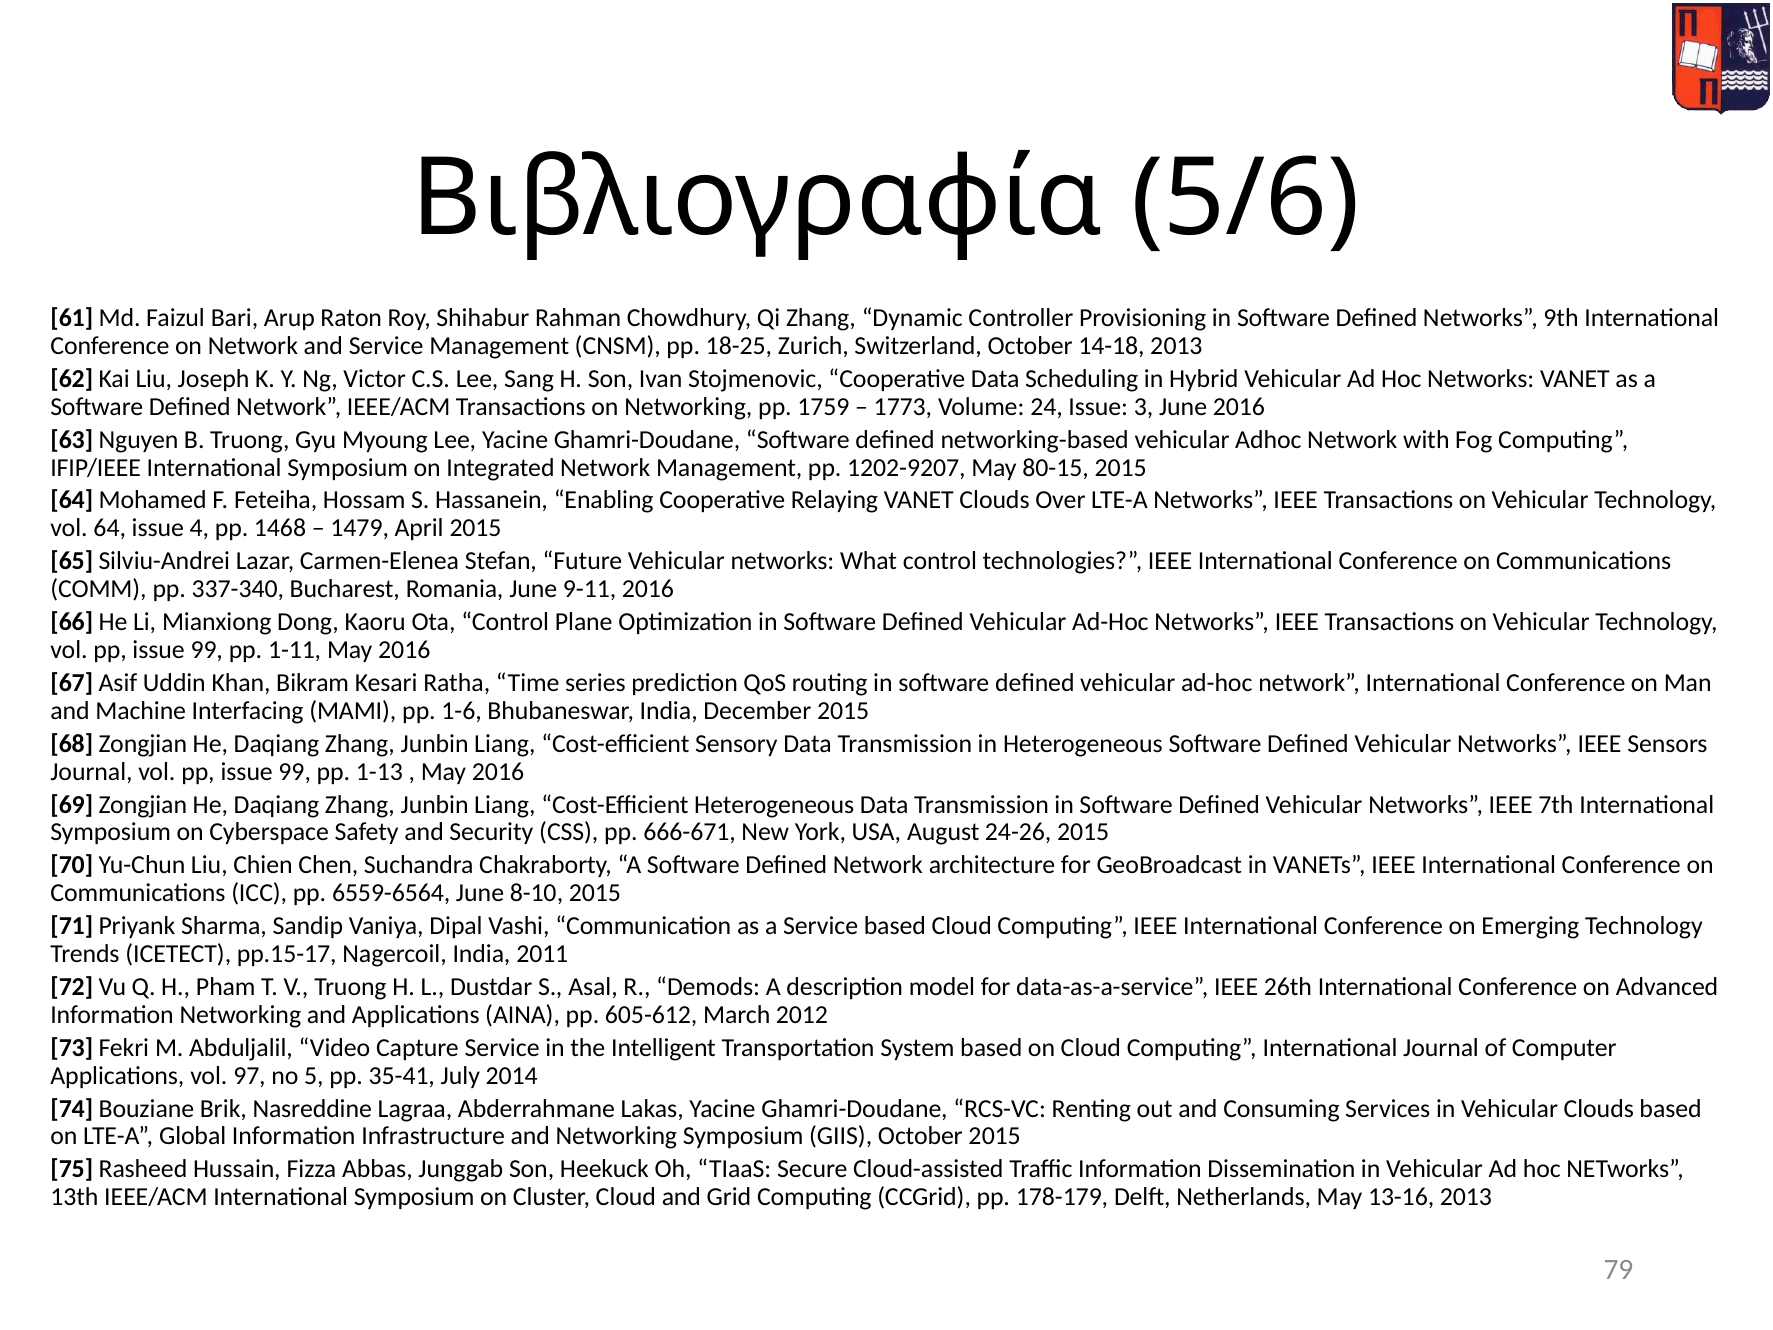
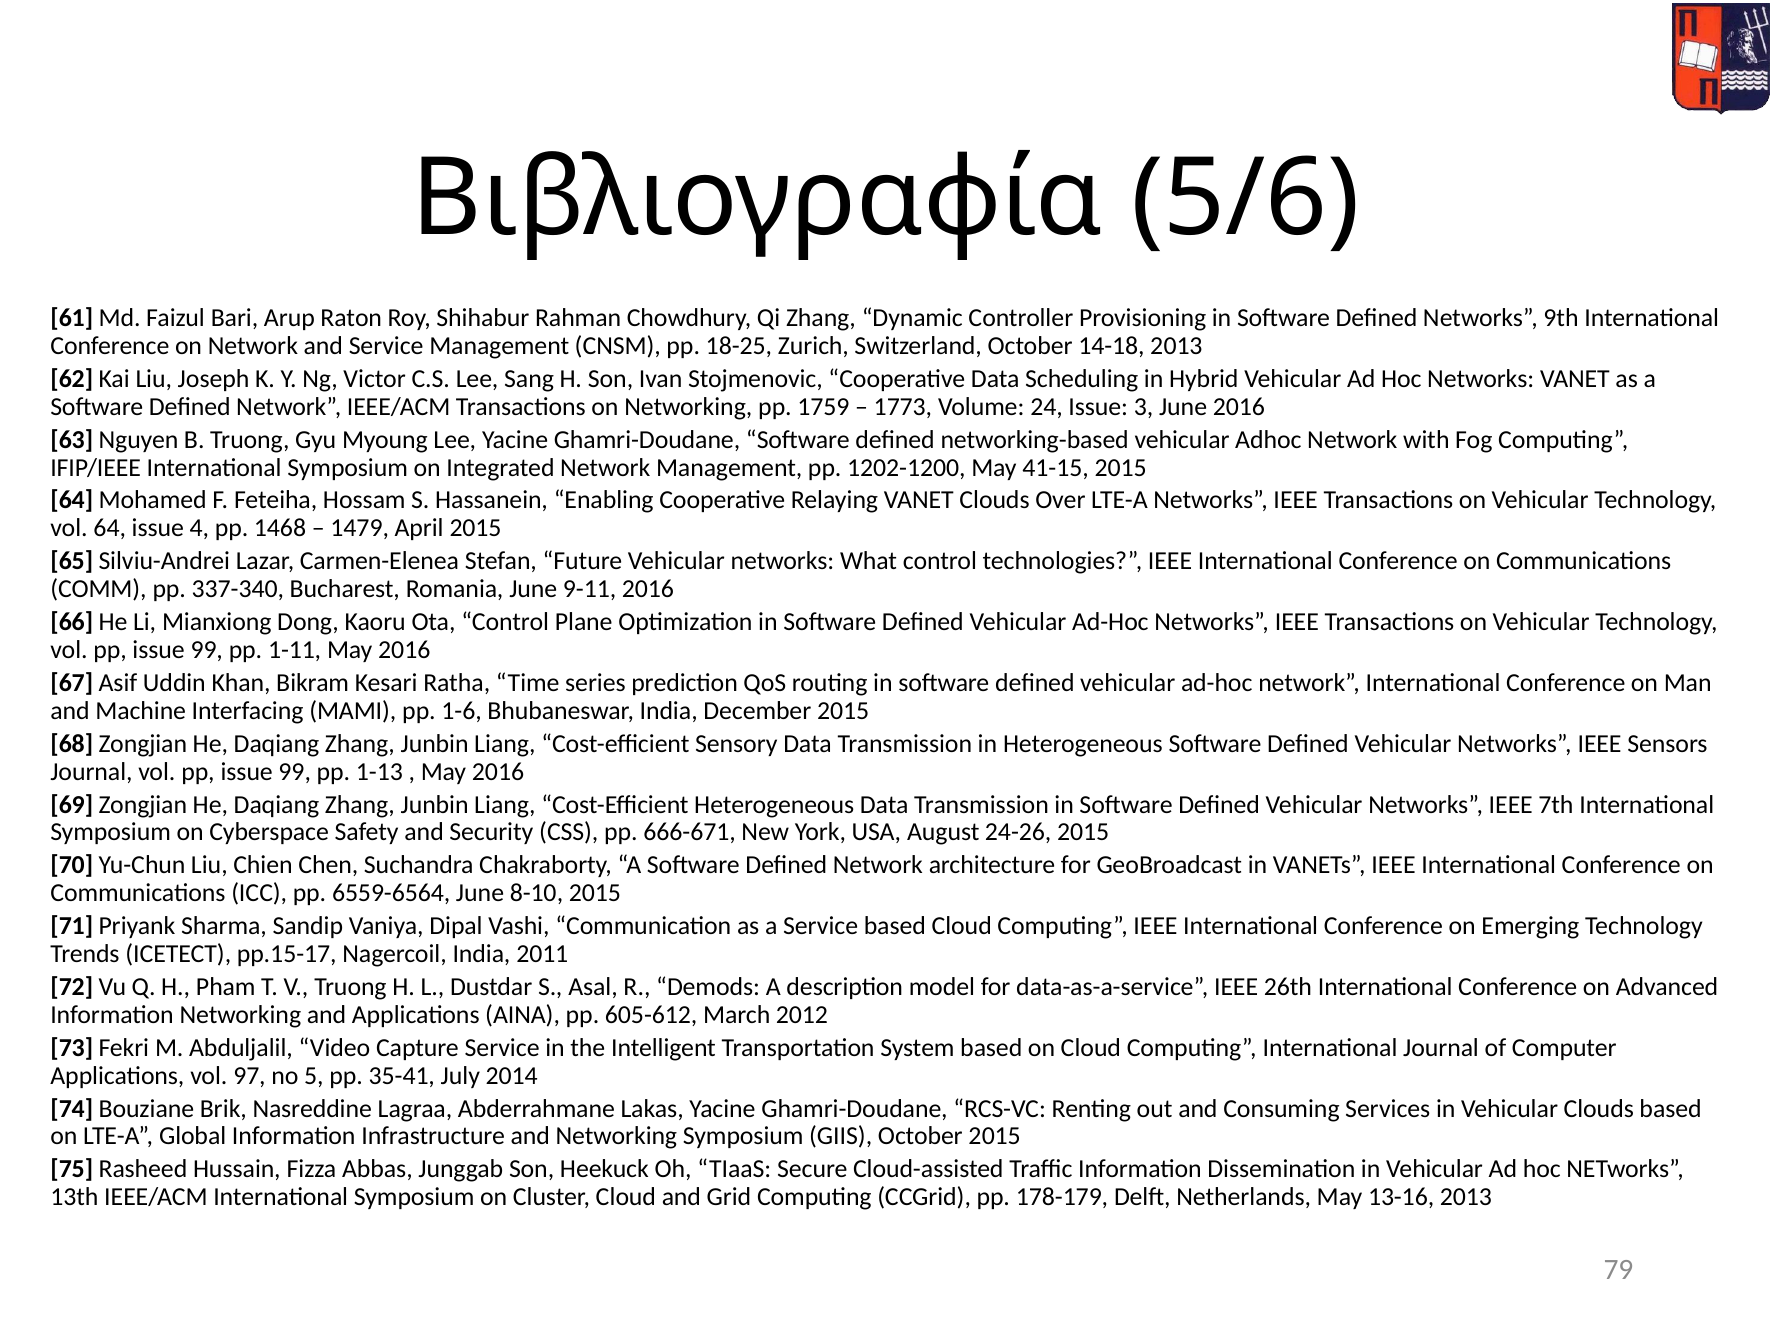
1202-9207: 1202-9207 -> 1202-1200 (906, 467)
80-15: 80-15 -> 41-15 (1056, 467)
